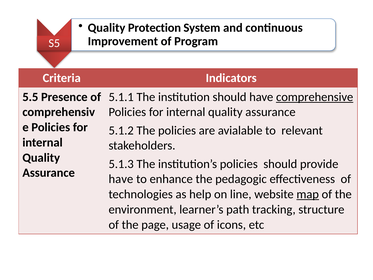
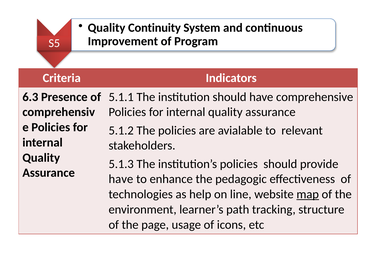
Protection: Protection -> Continuity (154, 28)
5.5: 5.5 -> 6.3 (30, 97)
comprehensive underline: present -> none (315, 97)
